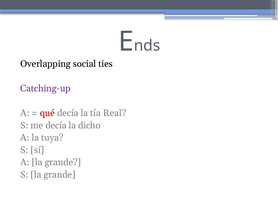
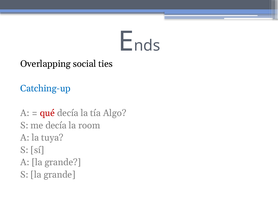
Catching-up colour: purple -> blue (45, 88)
Real: Real -> Algo (115, 113)
dicho: dicho -> room (89, 125)
